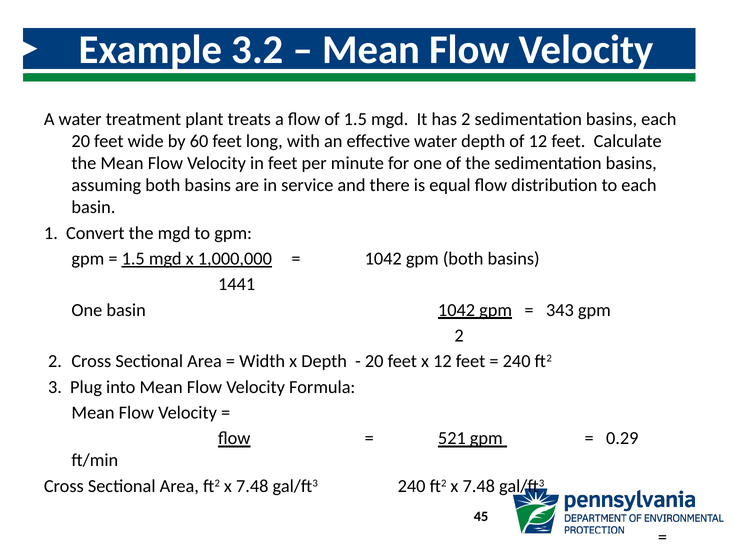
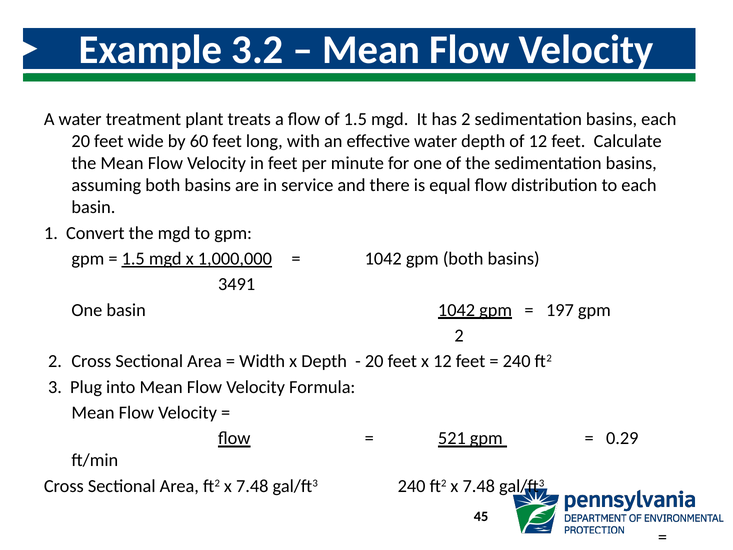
1441: 1441 -> 3491 (237, 284)
343: 343 -> 197 (560, 310)
